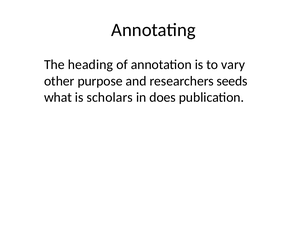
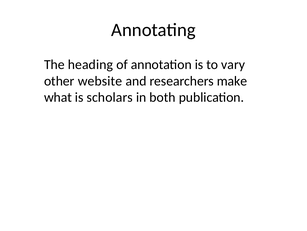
purpose: purpose -> website (100, 81)
seeds: seeds -> make (232, 81)
does: does -> both (163, 97)
